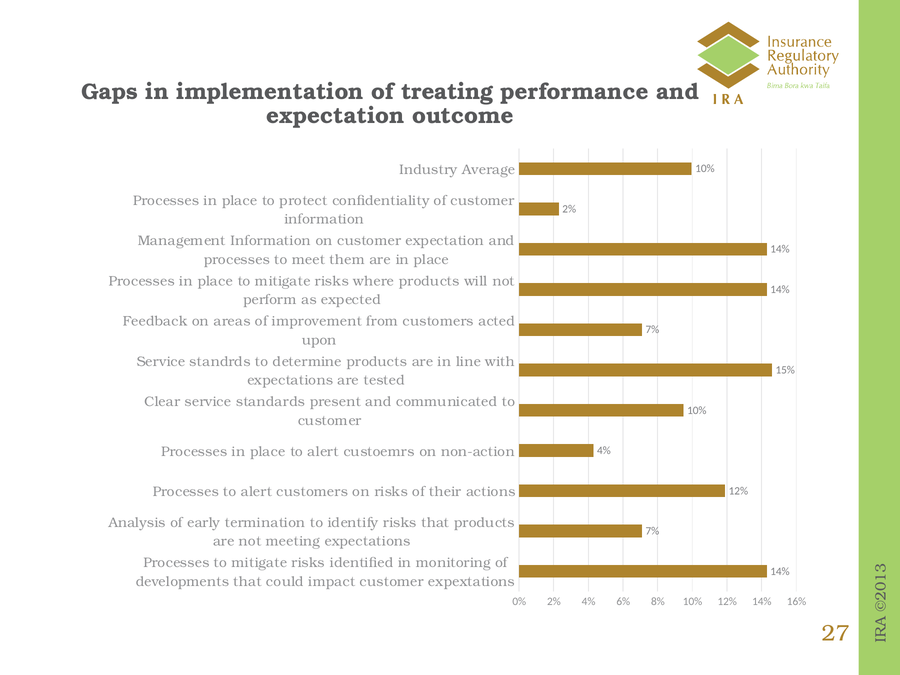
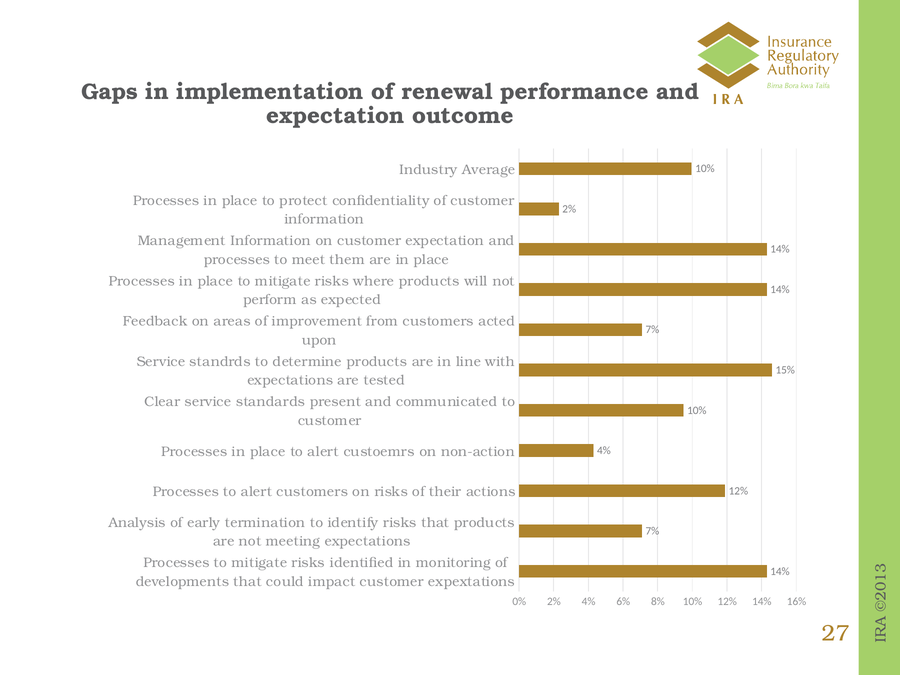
treating: treating -> renewal (447, 92)
